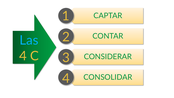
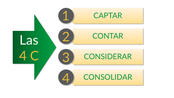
Las colour: light blue -> white (29, 40)
